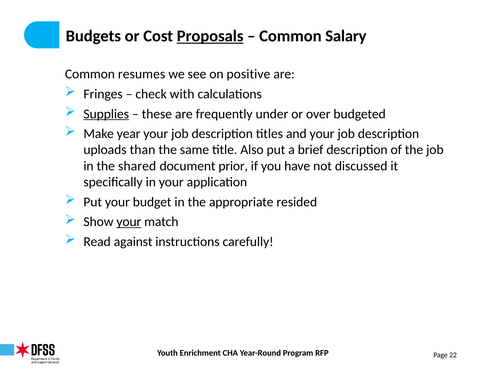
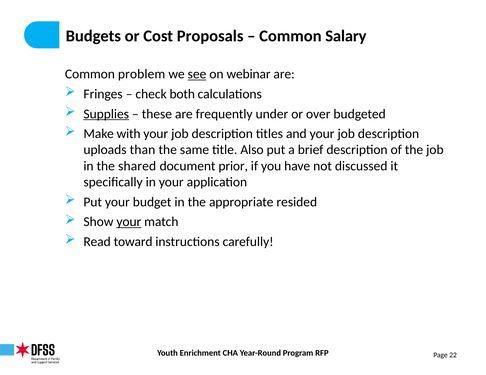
Proposals underline: present -> none (210, 36)
resumes: resumes -> problem (142, 74)
see underline: none -> present (197, 74)
positive: positive -> webinar (249, 74)
with: with -> both (182, 94)
year: year -> with (129, 134)
against: against -> toward (133, 242)
